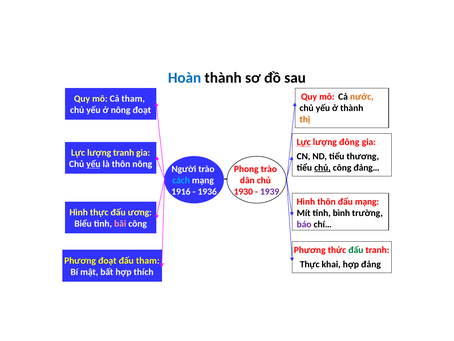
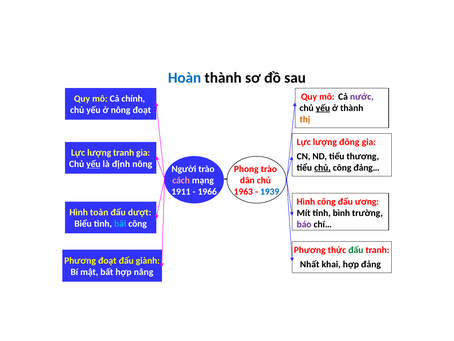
nước colour: orange -> purple (362, 97)
Cả tham: tham -> chính (133, 99)
yếu underline: none -> present (323, 108)
Lực underline: present -> none (304, 142)
là thôn: thôn -> định (121, 164)
cách colour: light blue -> pink (181, 180)
1916: 1916 -> 1911 (181, 191)
1936: 1936 -> 1966 (207, 191)
1930: 1930 -> 1963 (243, 191)
1939 colour: purple -> blue (270, 191)
Hình thôn: thôn -> công (326, 202)
đấu mạng: mạng -> ương (367, 202)
Hình thực: thực -> toàn (99, 212)
ương: ương -> dượt (140, 212)
bãi colour: pink -> light blue (120, 223)
đấu tham: tham -> giành (148, 260)
Thực: Thực -> Nhất (310, 264)
thích: thích -> nâng (144, 272)
